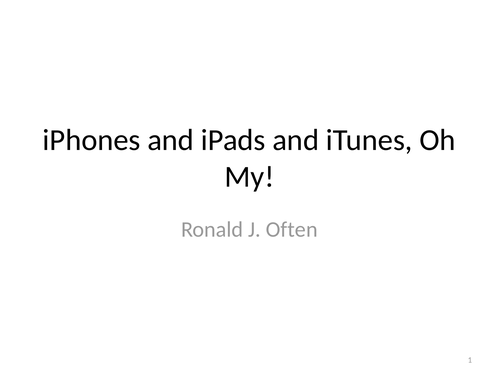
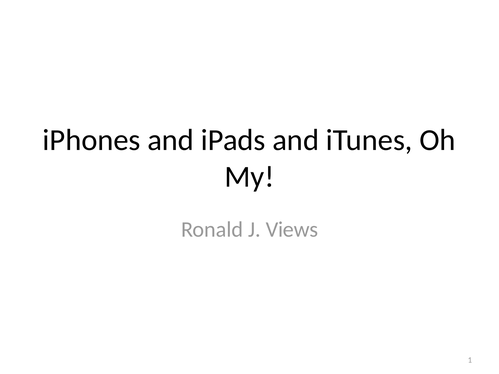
Often: Often -> Views (292, 230)
